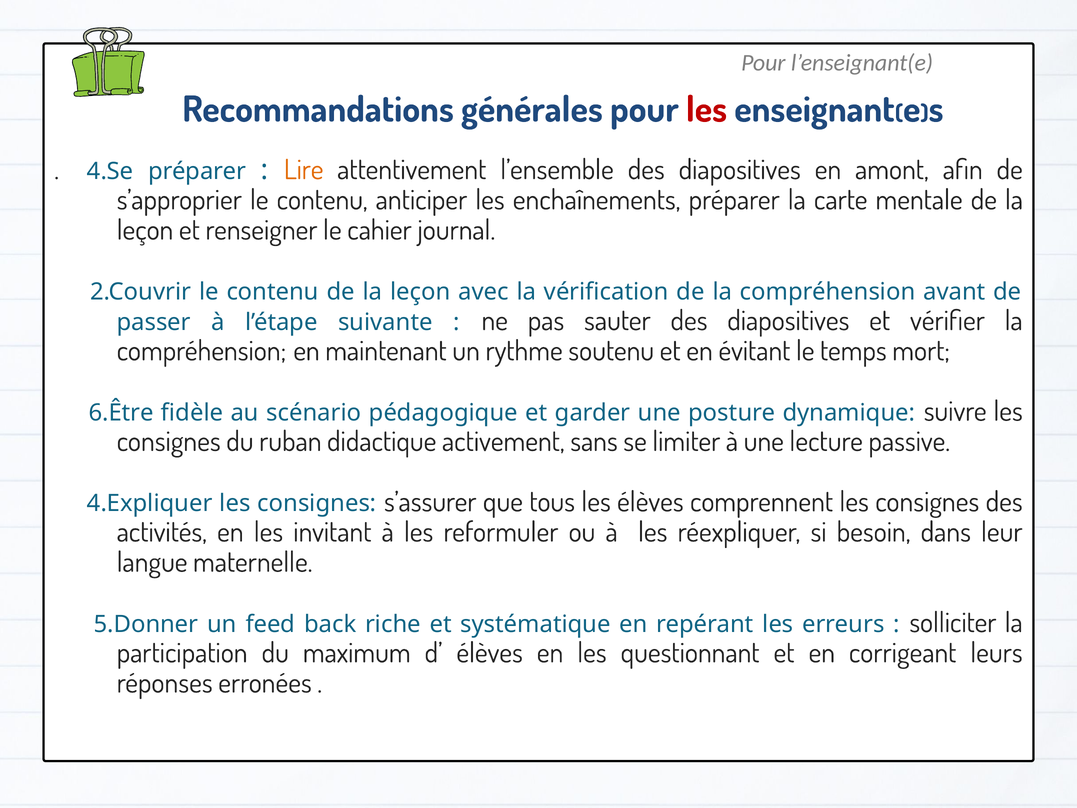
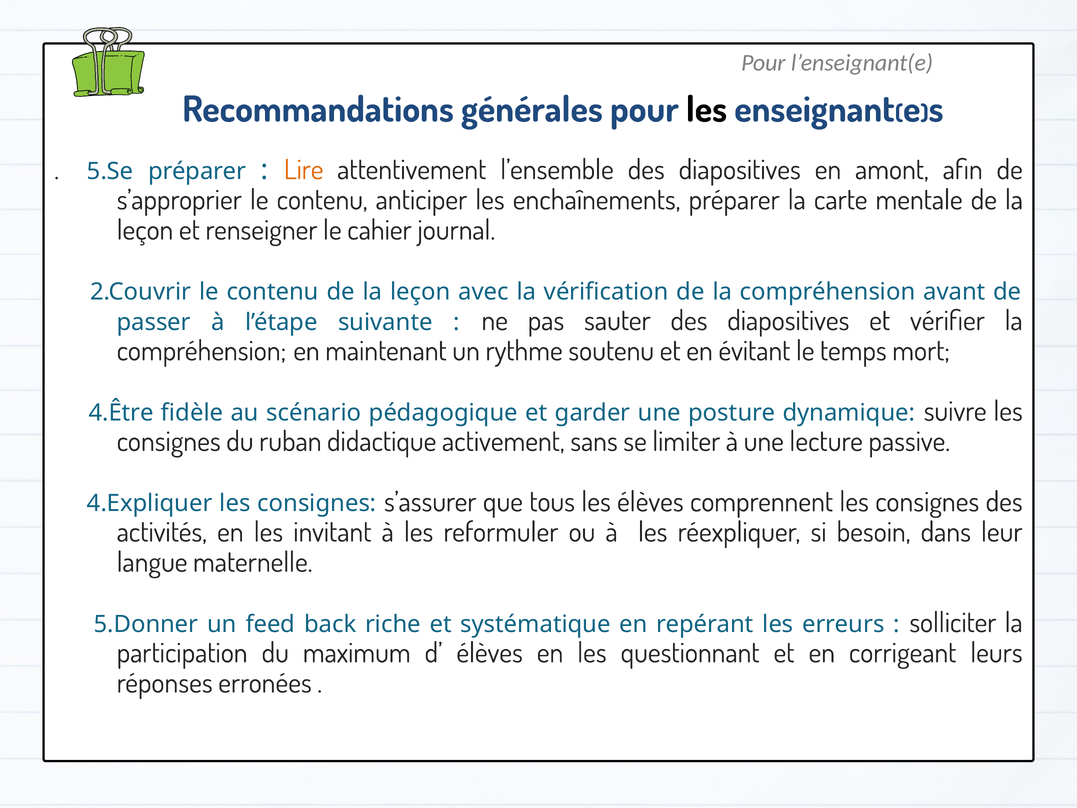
les colour: red -> black (707, 110)
4.Se: 4.Se -> 5.Se (110, 171)
6.Être: 6.Être -> 4.Être (121, 413)
